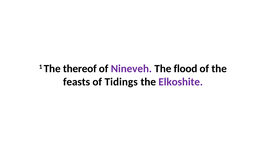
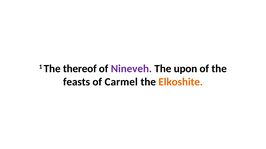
flood: flood -> upon (185, 69)
Tidings: Tidings -> Carmel (121, 82)
Elkoshite colour: purple -> orange (181, 82)
